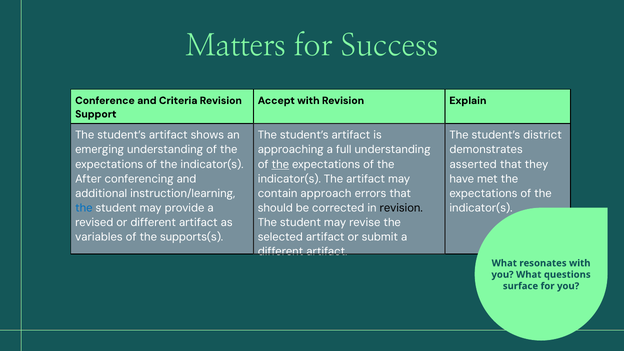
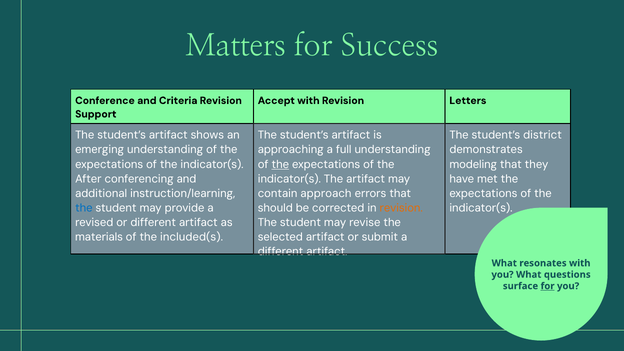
Explain: Explain -> Letters (468, 101)
asserted: asserted -> modeling (473, 164)
revision colour: black -> orange (401, 208)
variables: variables -> materials (99, 237)
supports(s: supports(s -> included(s (192, 237)
for underline: none -> present (548, 286)
